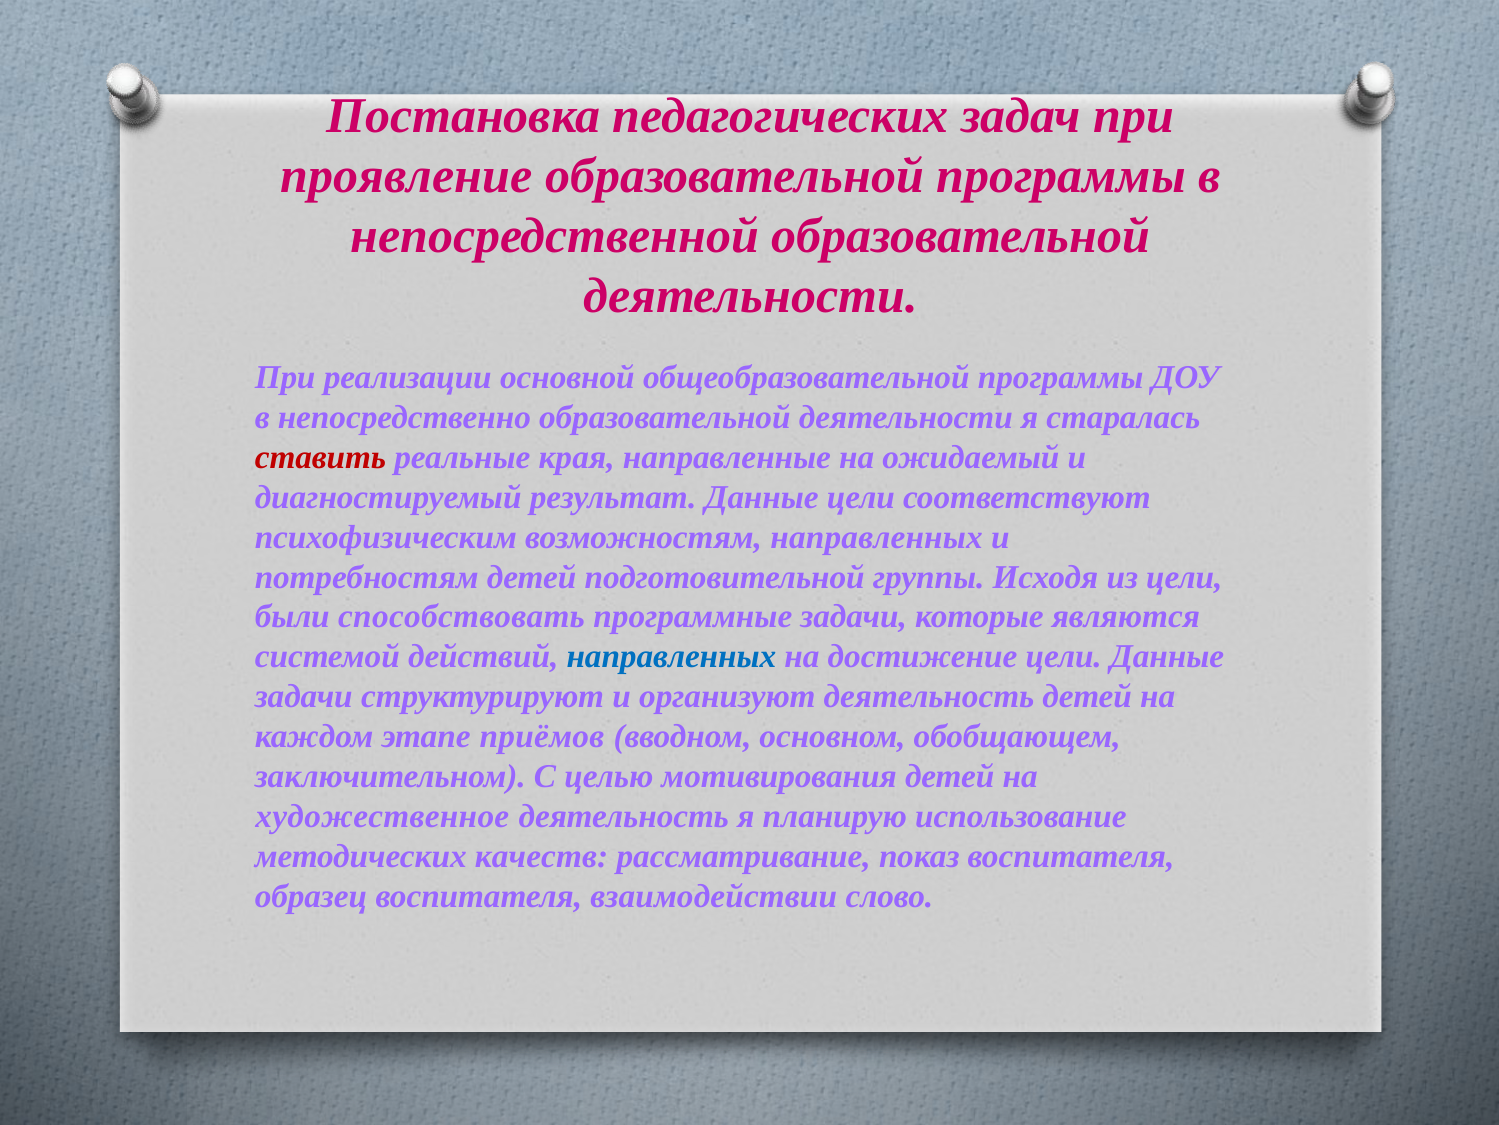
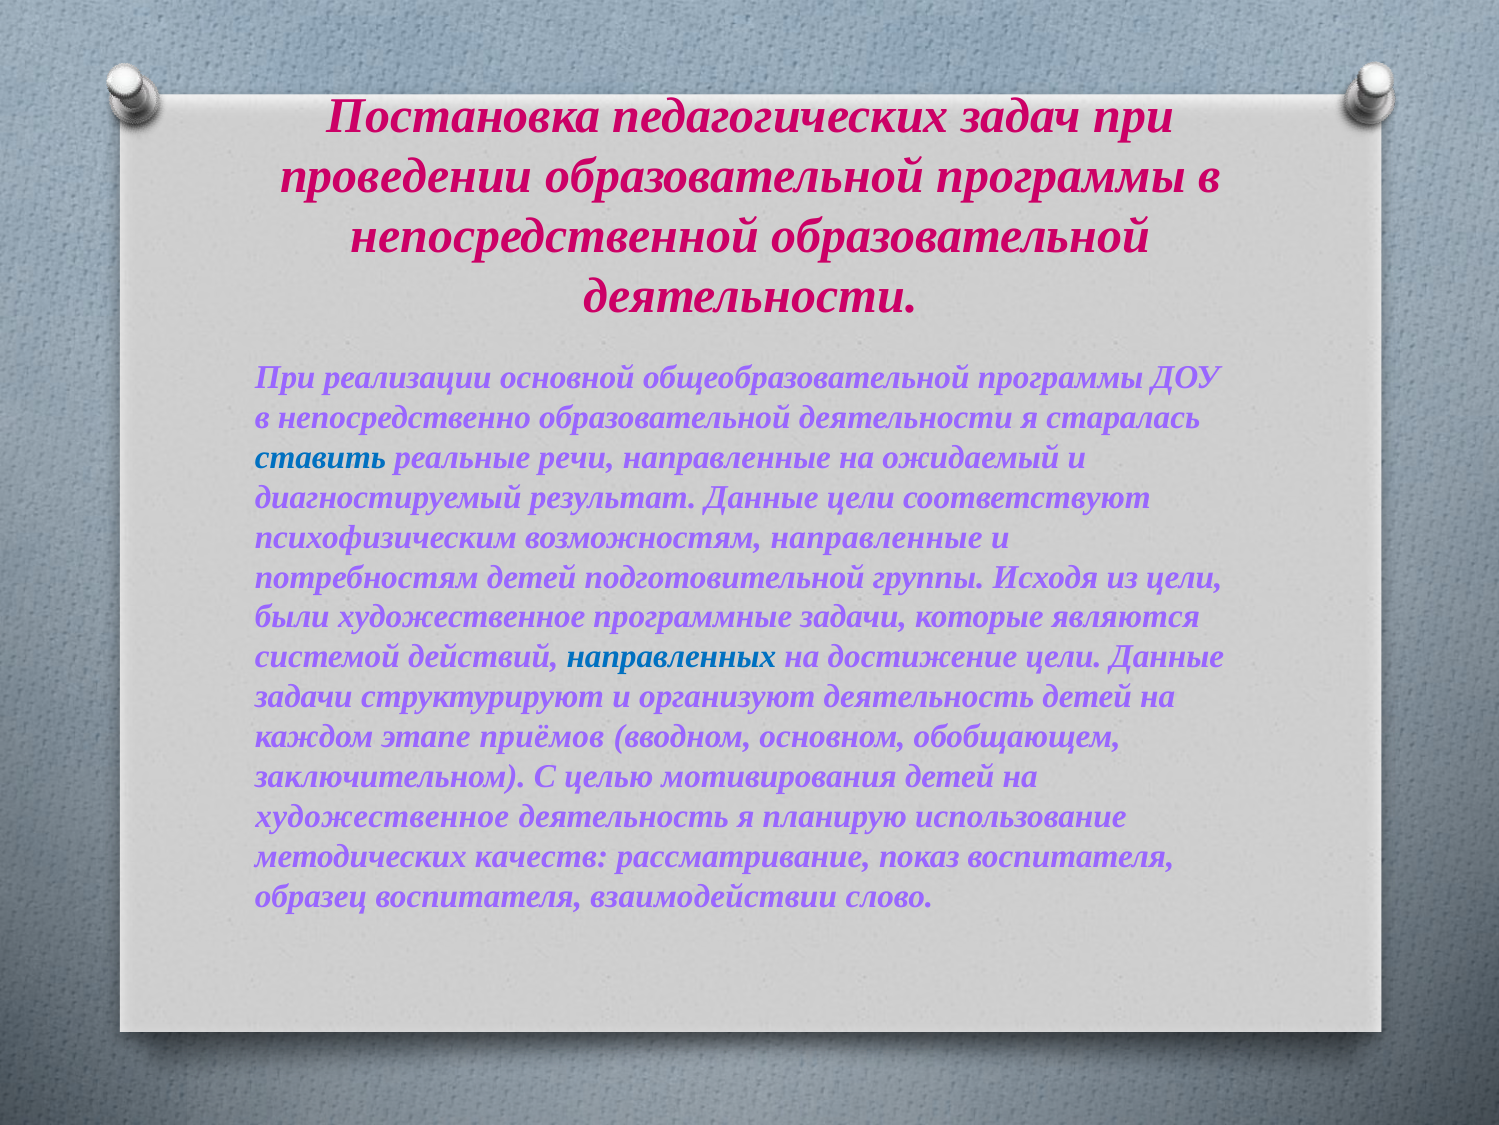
проявление: проявление -> проведении (406, 176)
ставить colour: red -> blue (320, 457)
края: края -> речи (577, 457)
возможностям направленных: направленных -> направленные (877, 537)
были способствовать: способствовать -> художественное (462, 617)
